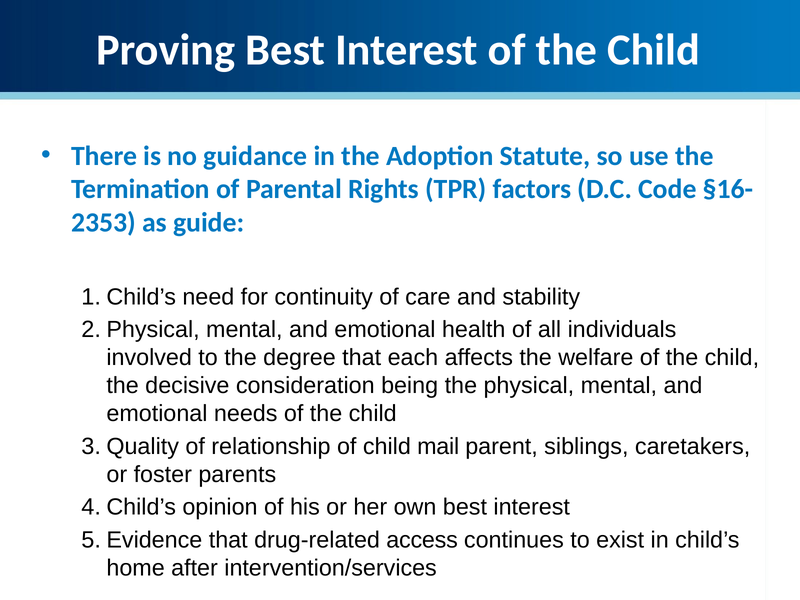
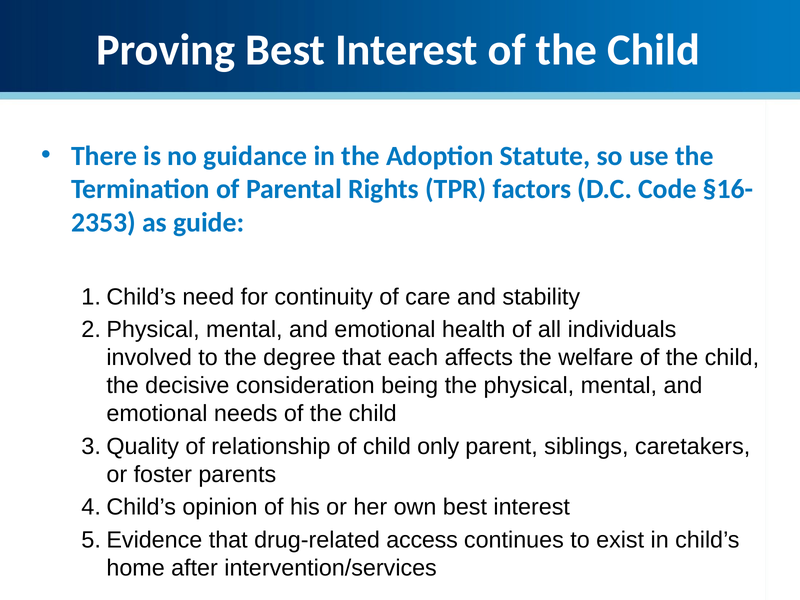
mail: mail -> only (438, 446)
